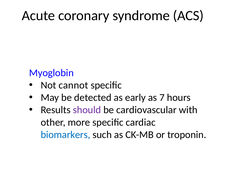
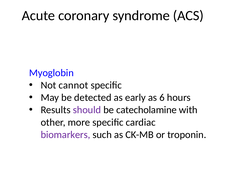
7: 7 -> 6 (162, 98)
cardiovascular: cardiovascular -> catecholamine (146, 110)
biomarkers colour: blue -> purple (65, 135)
